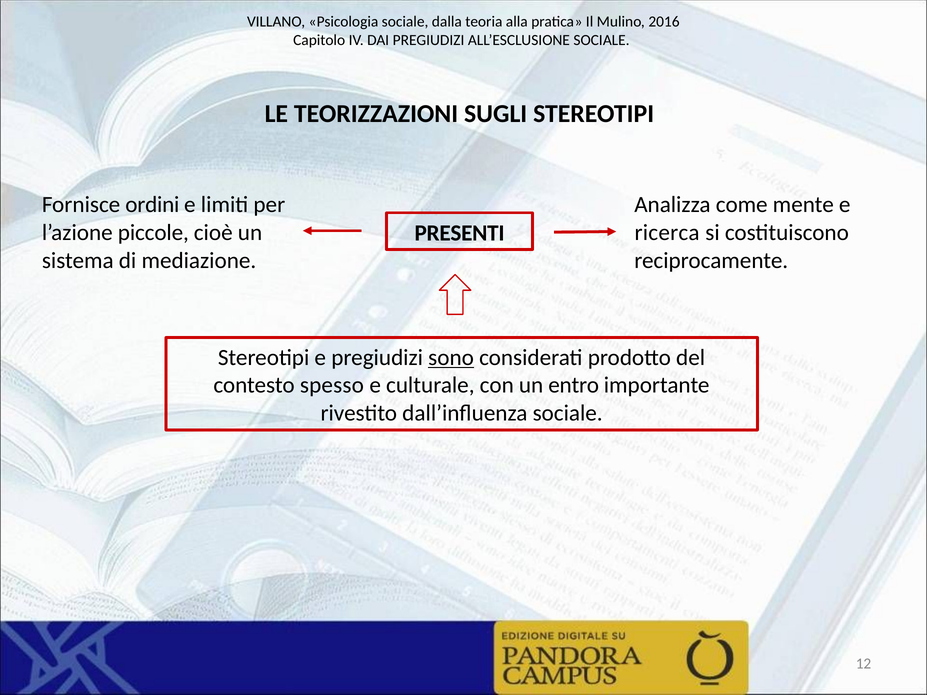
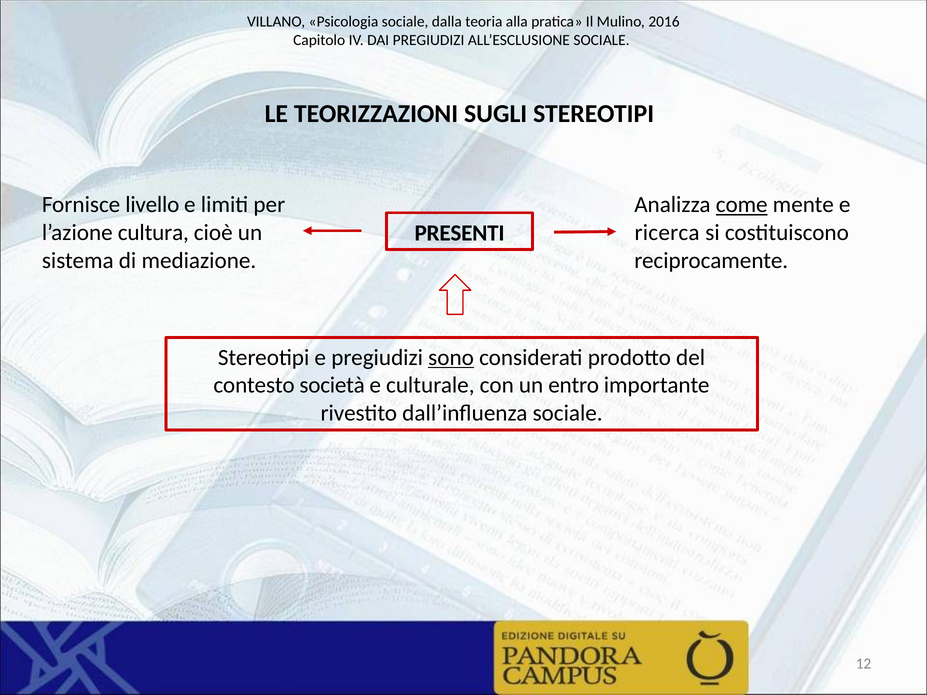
ordini: ordini -> livello (152, 205)
come underline: none -> present (742, 205)
piccole: piccole -> cultura (153, 233)
spesso: spesso -> società (332, 385)
